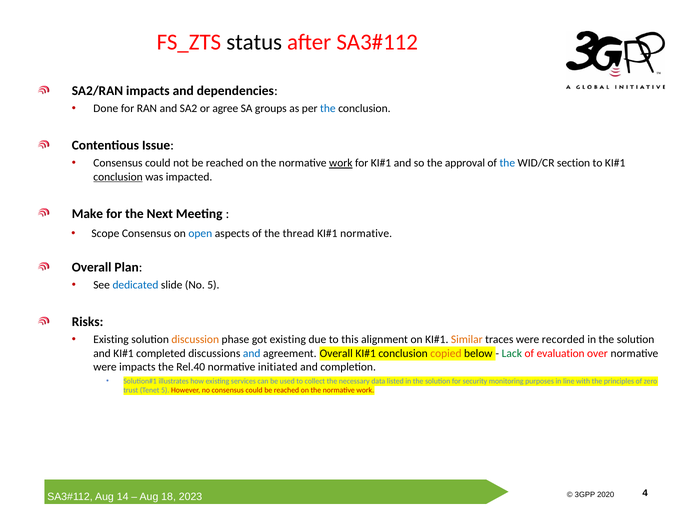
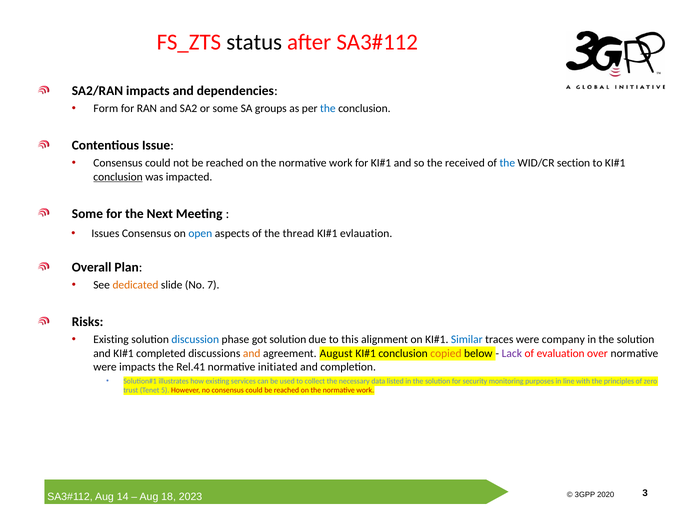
Done: Done -> Form (106, 108)
or agree: agree -> some (225, 108)
work underline: present -> none (341, 163)
approval: approval -> received (465, 163)
Make: Make -> Some (87, 214)
Scope: Scope -> Issues (105, 234)
normative: normative -> evlauation (366, 234)
dedicated colour: blue -> orange (135, 285)
No 5: 5 -> 7 (213, 285)
discussion colour: orange -> blue (195, 340)
got existing: existing -> solution (288, 340)
Similar colour: orange -> blue (467, 340)
recorded: recorded -> company (563, 340)
and colour: blue -> orange (252, 353)
agreement Overall: Overall -> August (336, 353)
Lack colour: green -> purple (512, 353)
Rel.40: Rel.40 -> Rel.41 (191, 367)
4: 4 -> 3 (645, 493)
